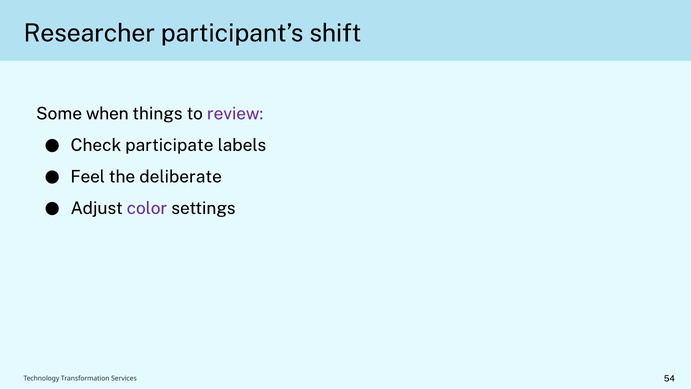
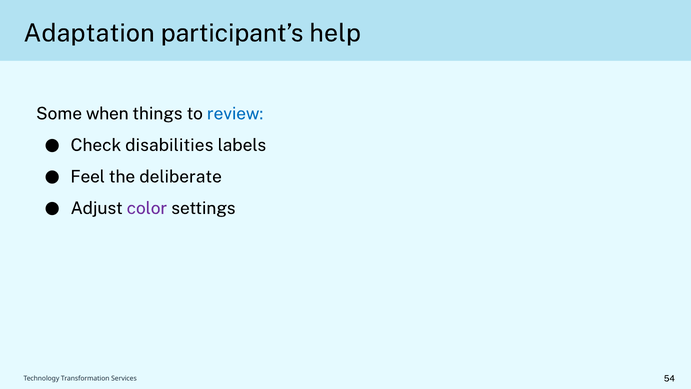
Researcher: Researcher -> Adaptation (89, 33)
shift: shift -> help (335, 33)
review colour: purple -> blue (235, 114)
participate: participate -> disabilities (169, 145)
